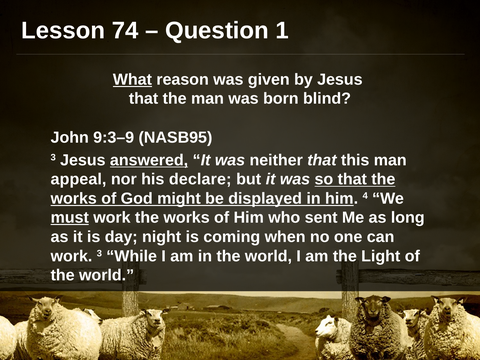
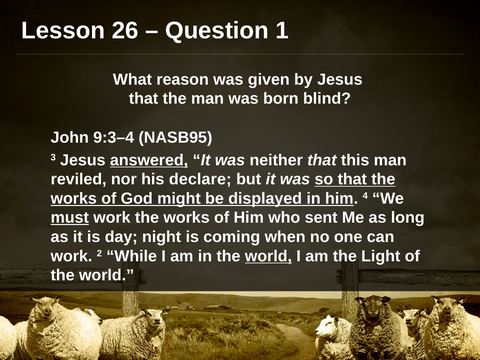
74: 74 -> 26 (125, 30)
What underline: present -> none (132, 79)
9:3–9: 9:3–9 -> 9:3–4 (114, 138)
appeal: appeal -> reviled (79, 179)
work 3: 3 -> 2 (99, 254)
world underline: none -> present (268, 256)
